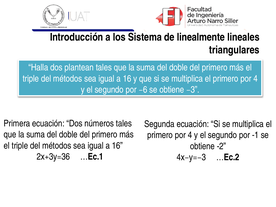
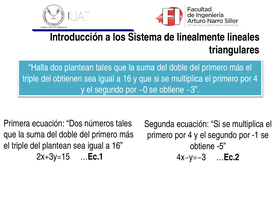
métodos: métodos -> obtienen (68, 79)
−6: −6 -> −0 (143, 90)
métodos: métodos -> plantean (57, 146)
-2: -2 -> -5 (221, 146)
2x+3y=36: 2x+3y=36 -> 2x+3y=15 (53, 157)
